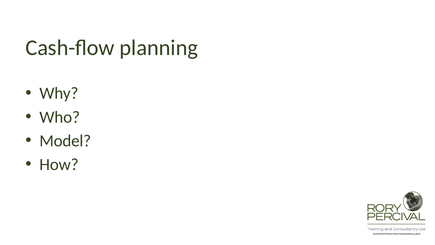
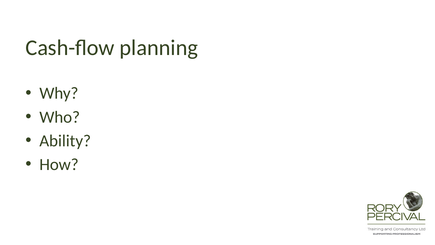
Model: Model -> Ability (65, 141)
